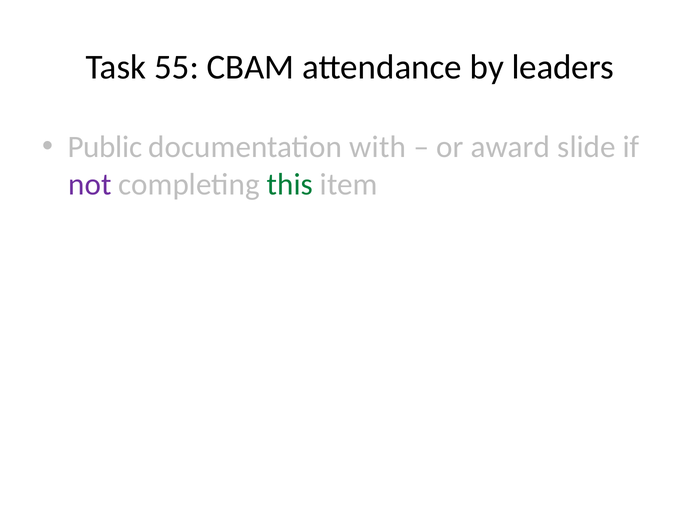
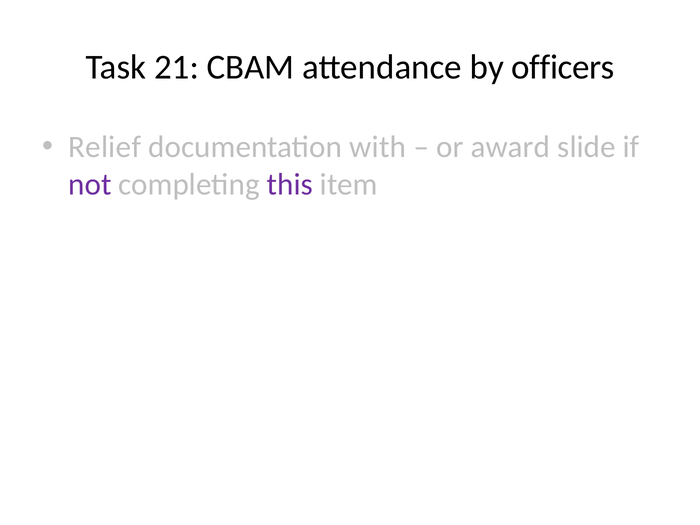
55: 55 -> 21 (176, 67)
leaders: leaders -> officers (563, 67)
Public: Public -> Relief (105, 147)
this colour: green -> purple (290, 184)
